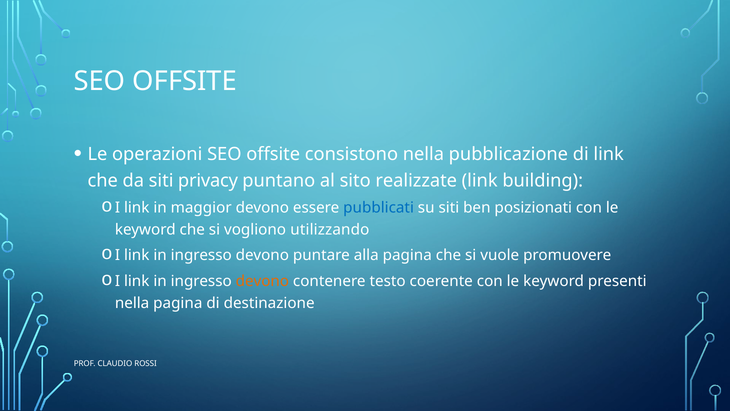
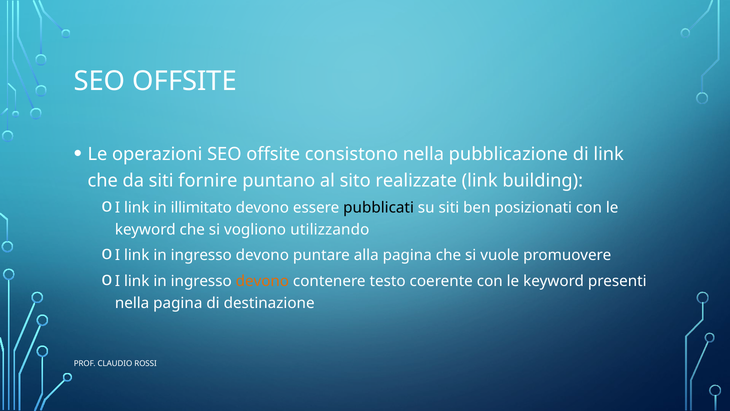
privacy: privacy -> fornire (208, 180)
maggior: maggior -> illimitato (201, 208)
pubblicati colour: blue -> black (379, 208)
